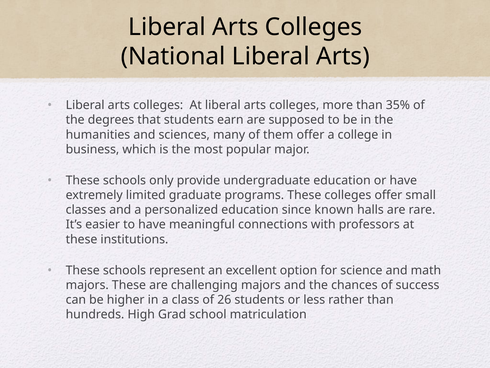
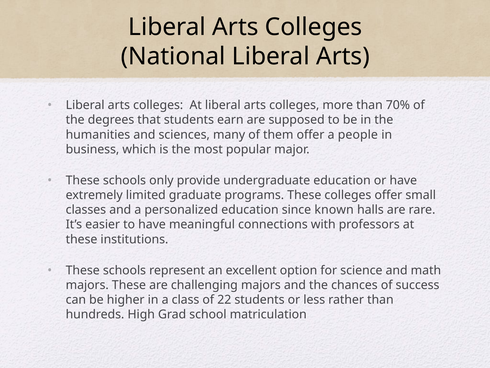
35%: 35% -> 70% (398, 105)
college: college -> people (358, 134)
26: 26 -> 22 (224, 299)
